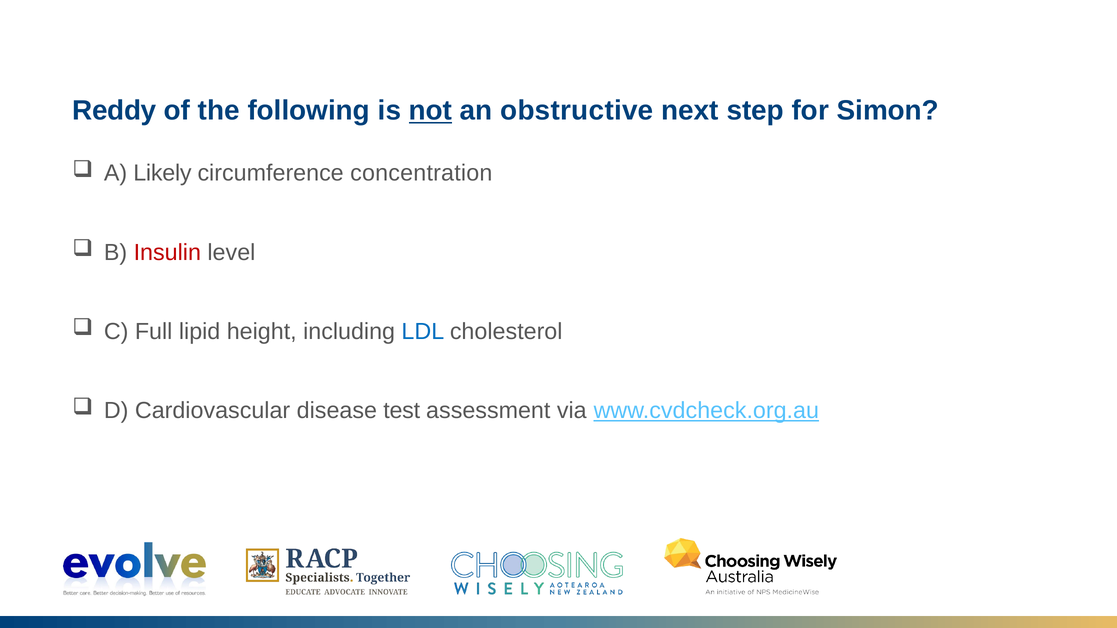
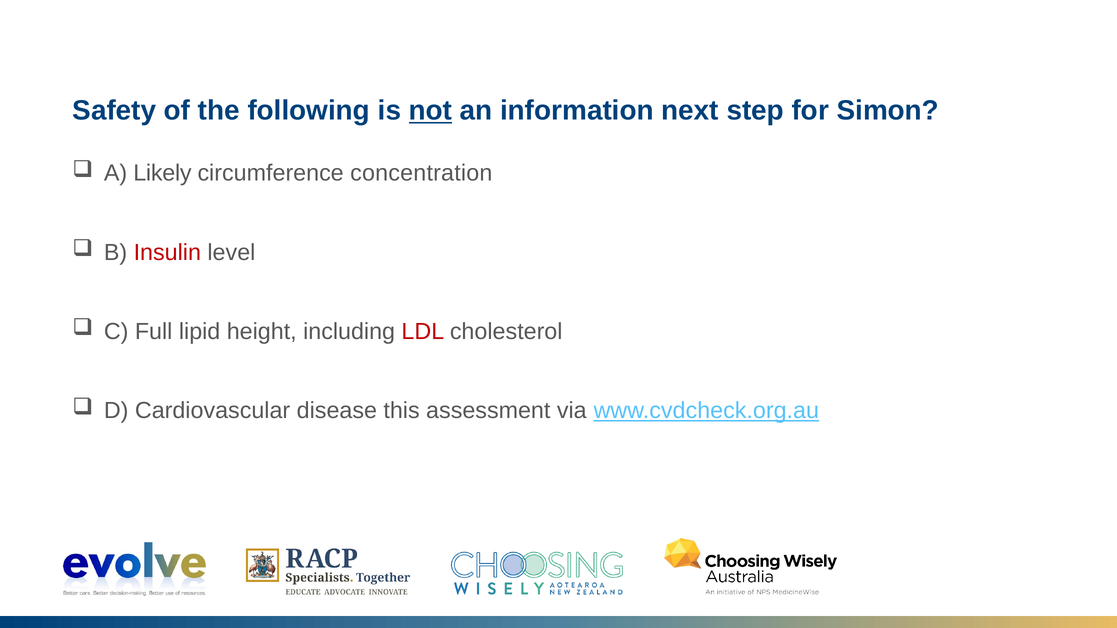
Reddy: Reddy -> Safety (114, 110)
obstructive: obstructive -> information (577, 110)
LDL colour: blue -> red (423, 332)
test: test -> this (402, 411)
